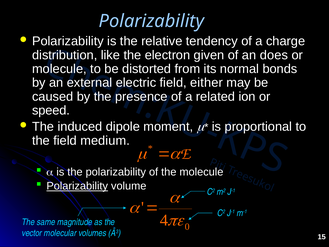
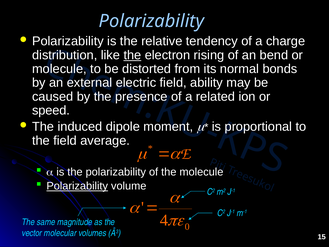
the underline: none -> present (132, 55)
given: given -> rising (209, 55)
does: does -> bend (274, 55)
either: either -> ability (207, 83)
medium: medium -> average (105, 140)
